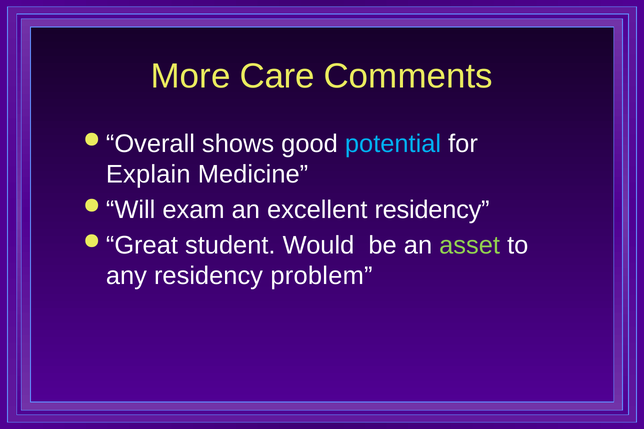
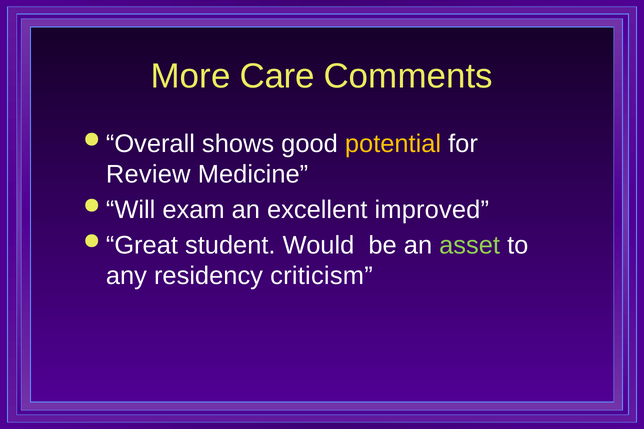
potential colour: light blue -> yellow (393, 144)
Explain: Explain -> Review (148, 174)
excellent residency: residency -> improved (432, 210)
problem: problem -> criticism (321, 276)
